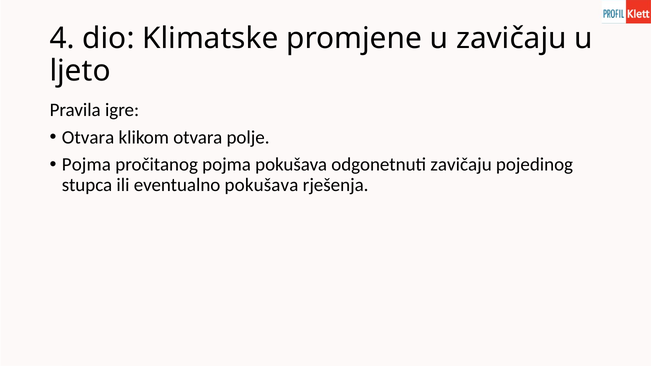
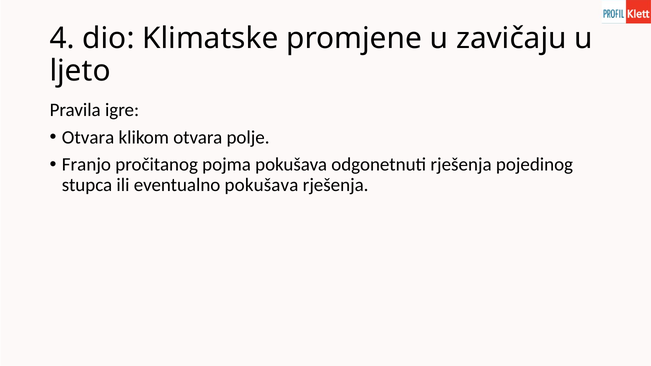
Pojma: Pojma -> Franjo (86, 165)
odgonetnuti zavičaju: zavičaju -> rješenja (461, 165)
